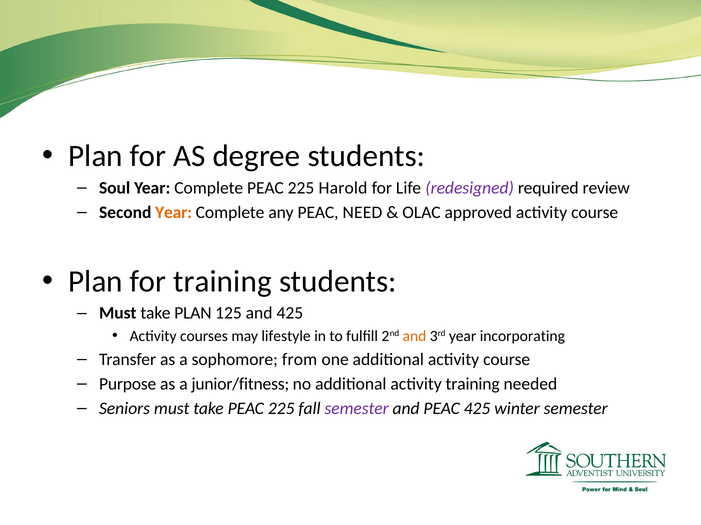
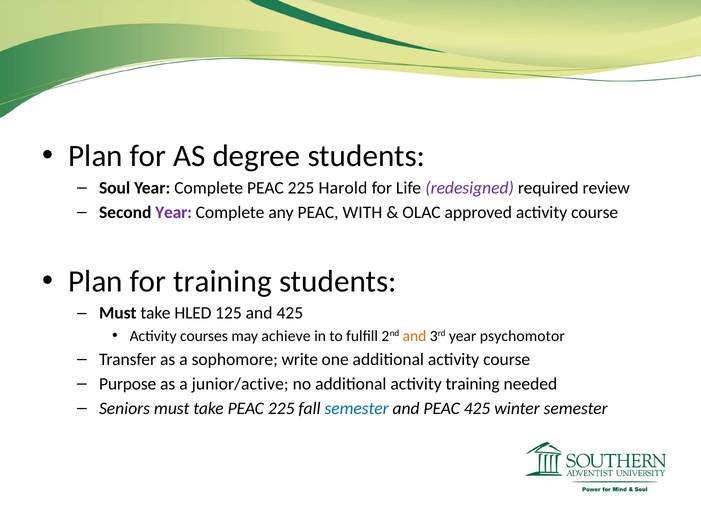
Year colour: orange -> purple (174, 213)
NEED: NEED -> WITH (362, 213)
take PLAN: PLAN -> HLED (193, 314)
lifestyle: lifestyle -> achieve (286, 336)
incorporating: incorporating -> psychomotor (522, 336)
from: from -> write (300, 360)
junior/fitness: junior/fitness -> junior/active (240, 384)
semester colour: purple -> blue (357, 409)
